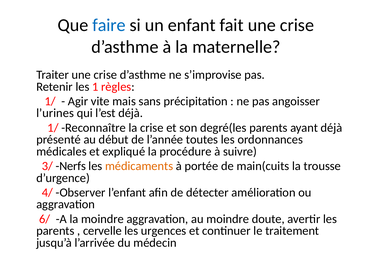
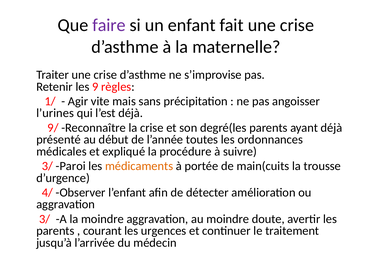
faire colour: blue -> purple (109, 25)
1: 1 -> 9 (95, 87)
1/: 1/ -> 9/ (53, 128)
Nerfs: Nerfs -> Paroi (71, 166)
6/: 6/ -> 3/ (45, 219)
cervelle: cervelle -> courant (102, 231)
